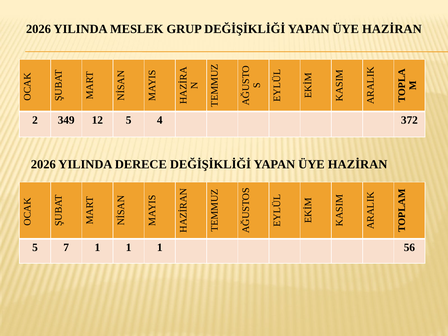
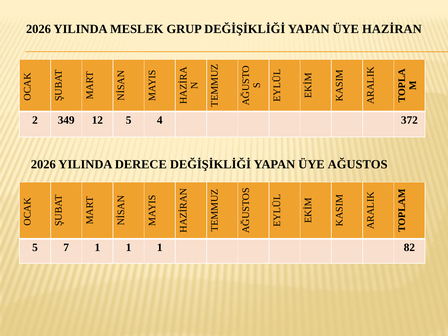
HAZİRAN: HAZİRAN -> AĞUSTOS (358, 164)
56: 56 -> 82 (409, 247)
